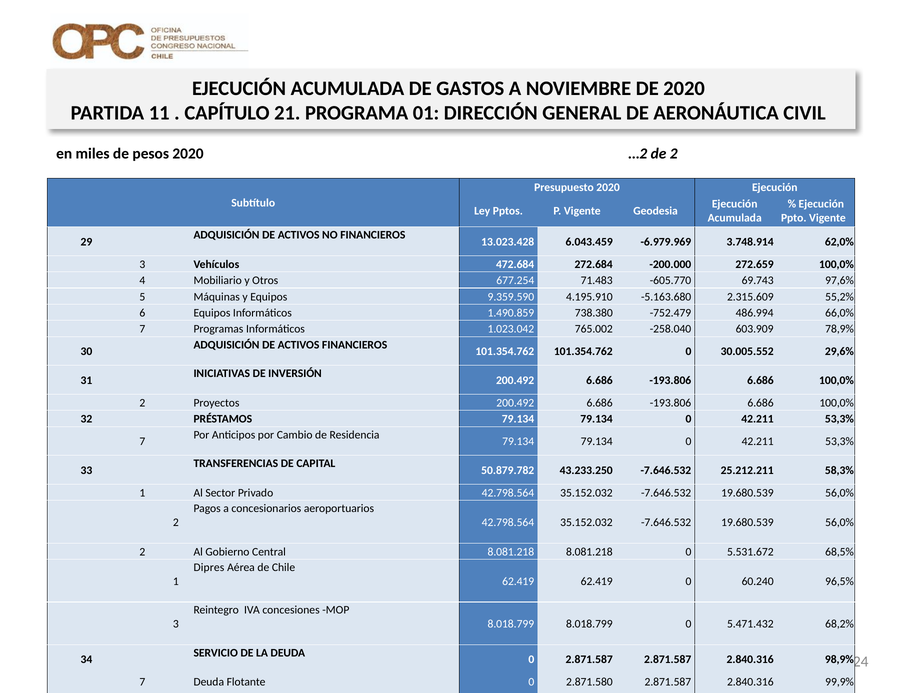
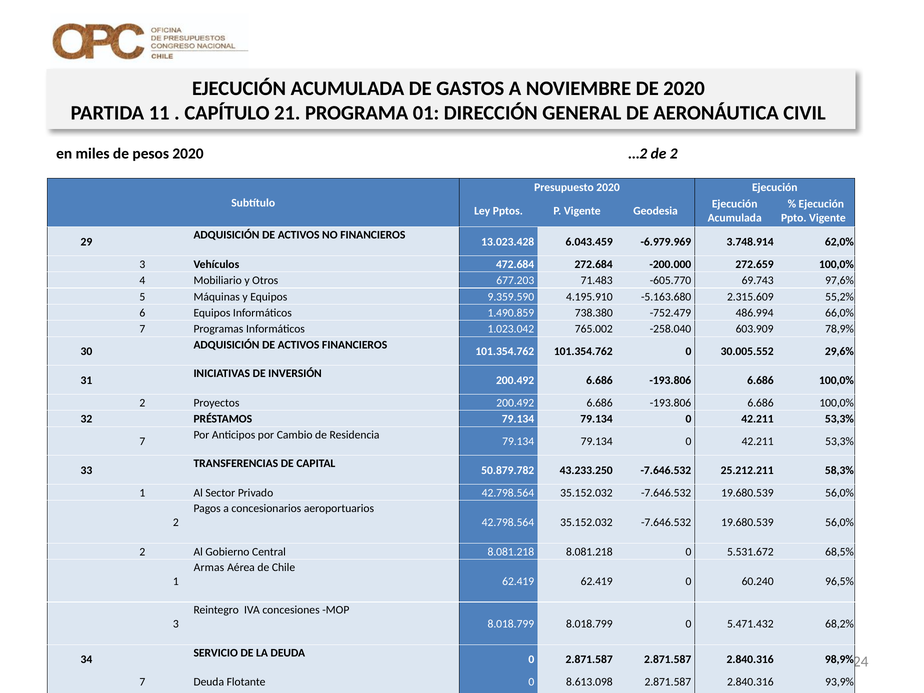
677.254: 677.254 -> 677.203 (515, 280)
Dipres: Dipres -> Armas (209, 567)
2.871.580: 2.871.580 -> 8.613.098 (589, 682)
99,9%: 99,9% -> 93,9% (840, 682)
